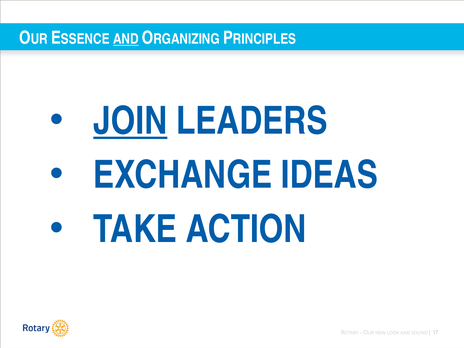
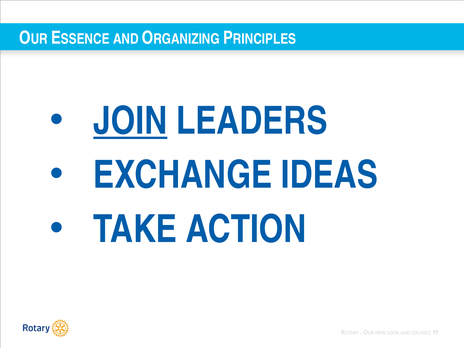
AND underline: present -> none (126, 39)
